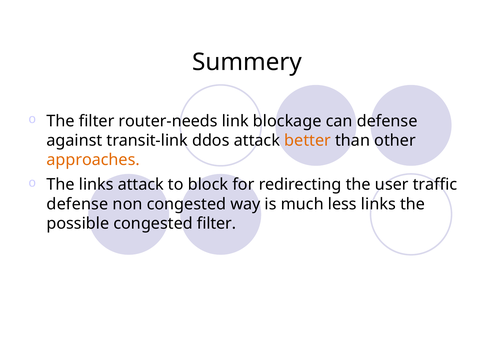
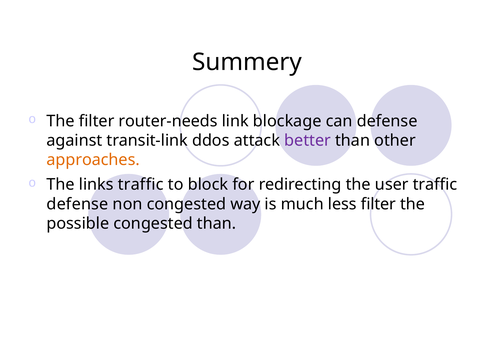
better colour: orange -> purple (308, 141)
links attack: attack -> traffic (141, 185)
less links: links -> filter (378, 204)
congested filter: filter -> than (217, 224)
